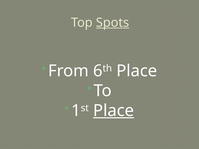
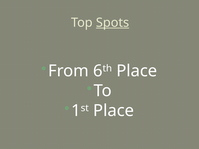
Place underline: present -> none (114, 111)
